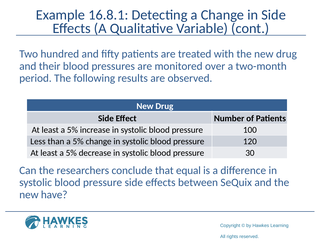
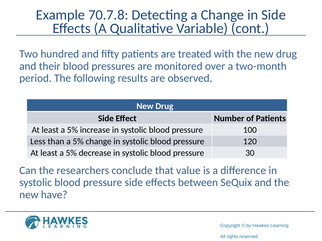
16.8.1: 16.8.1 -> 70.7.8 (108, 15)
equal: equal -> value (188, 171)
